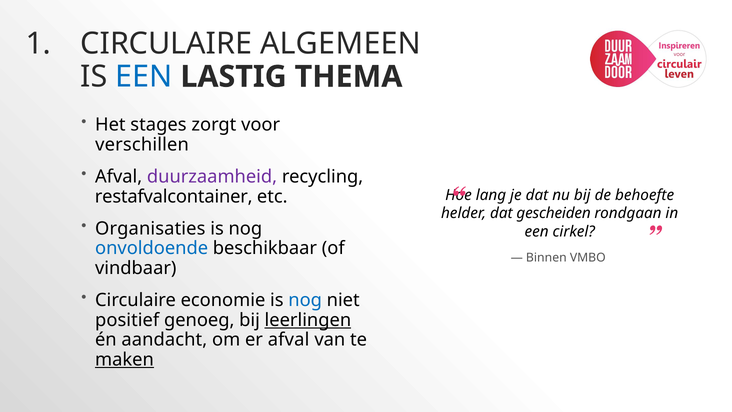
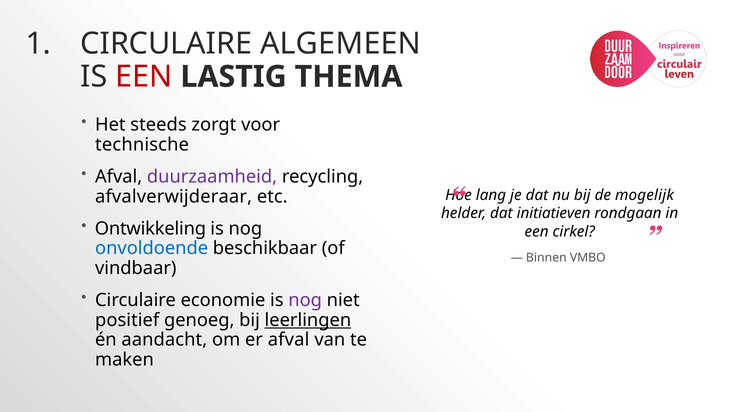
EEN colour: blue -> red (144, 77)
stages: stages -> steeds (158, 125)
verschillen: verschillen -> technische (142, 145)
behoefte: behoefte -> mogelijk (645, 195)
restafvalcontainer: restafvalcontainer -> afvalverwijderaar (174, 196)
gescheiden: gescheiden -> initiatieven (554, 213)
Organisaties: Organisaties -> Ontwikkeling (150, 229)
nog colour: blue -> purple (305, 300)
maken underline: present -> none (124, 359)
